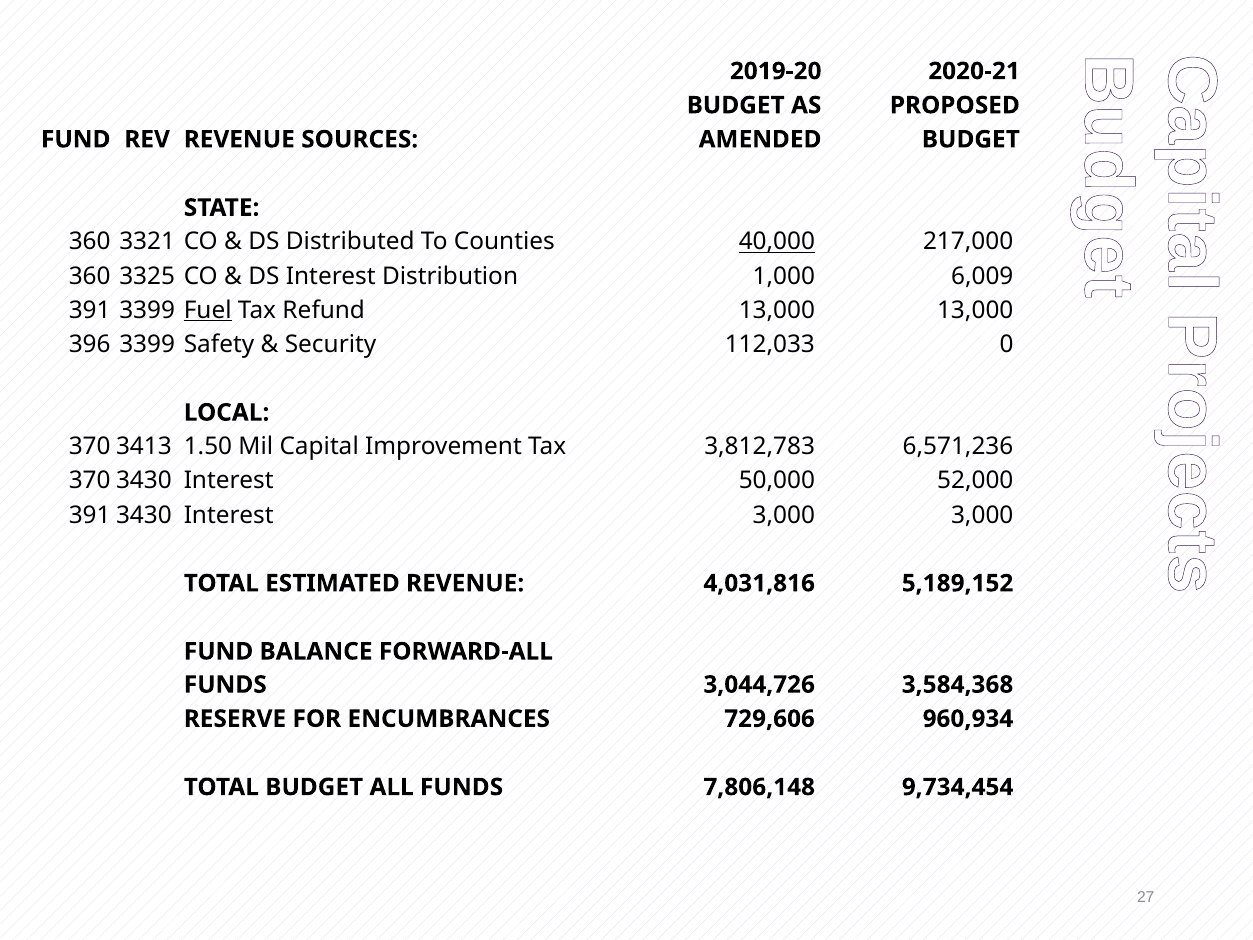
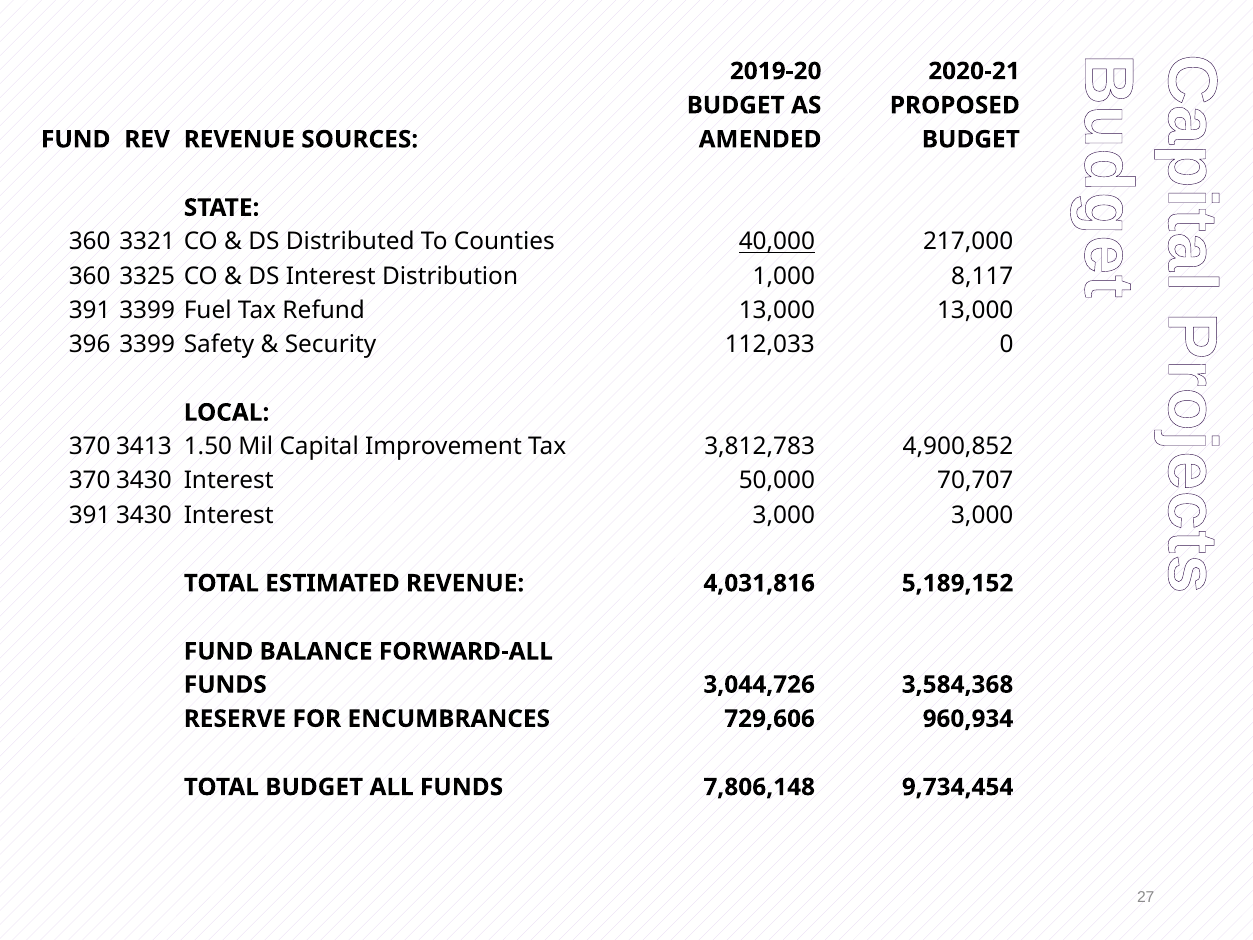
6,009: 6,009 -> 8,117 (982, 276)
Fuel underline: present -> none (208, 310)
6,571,236: 6,571,236 -> 4,900,852 (958, 447)
52,000: 52,000 -> 70,707 (975, 481)
